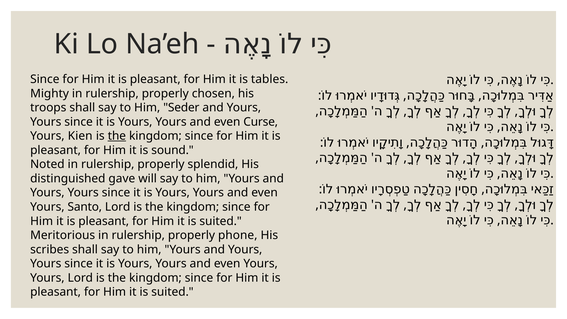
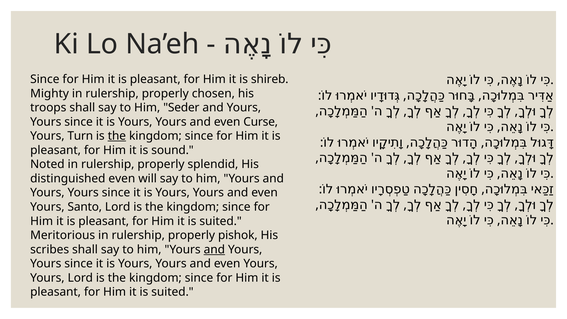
tables: tables -> shireb (270, 79)
Kien: Kien -> Turn (80, 136)
distinguished gave: gave -> even (122, 179)
phone: phone -> pishok (238, 235)
and underline: none -> present (214, 249)
